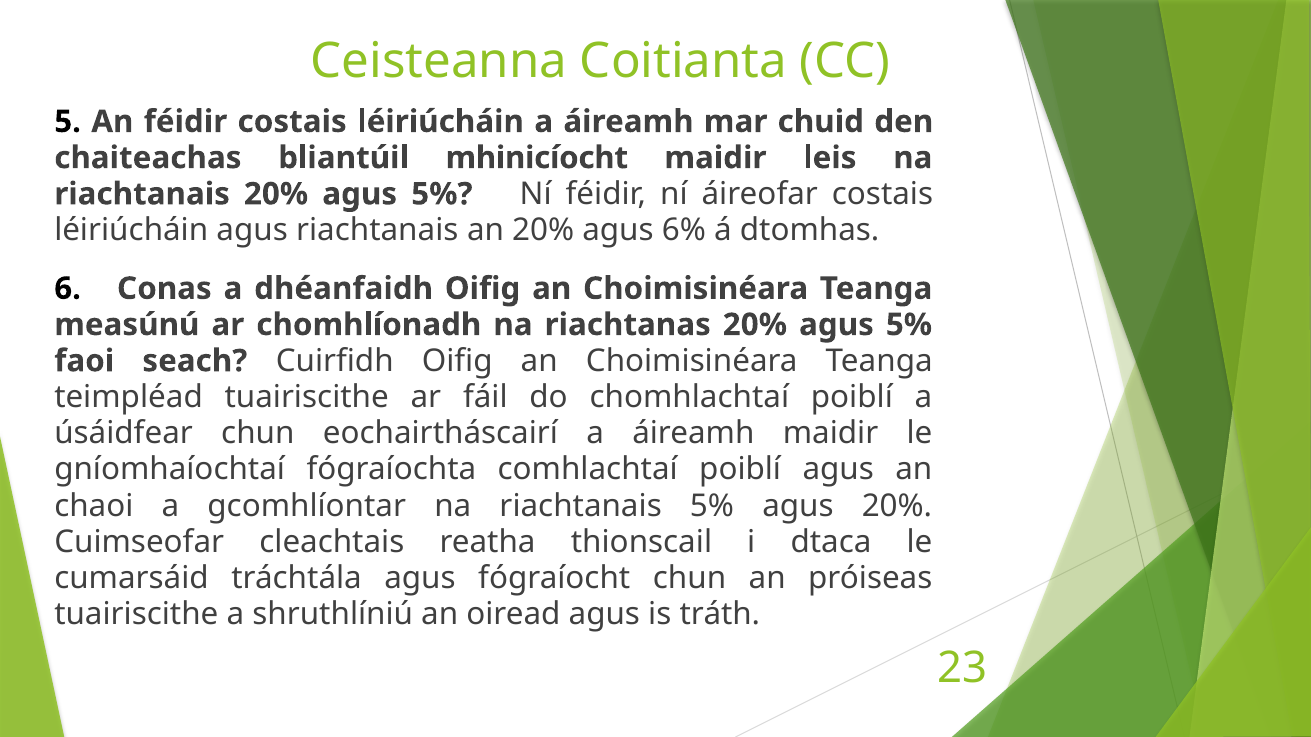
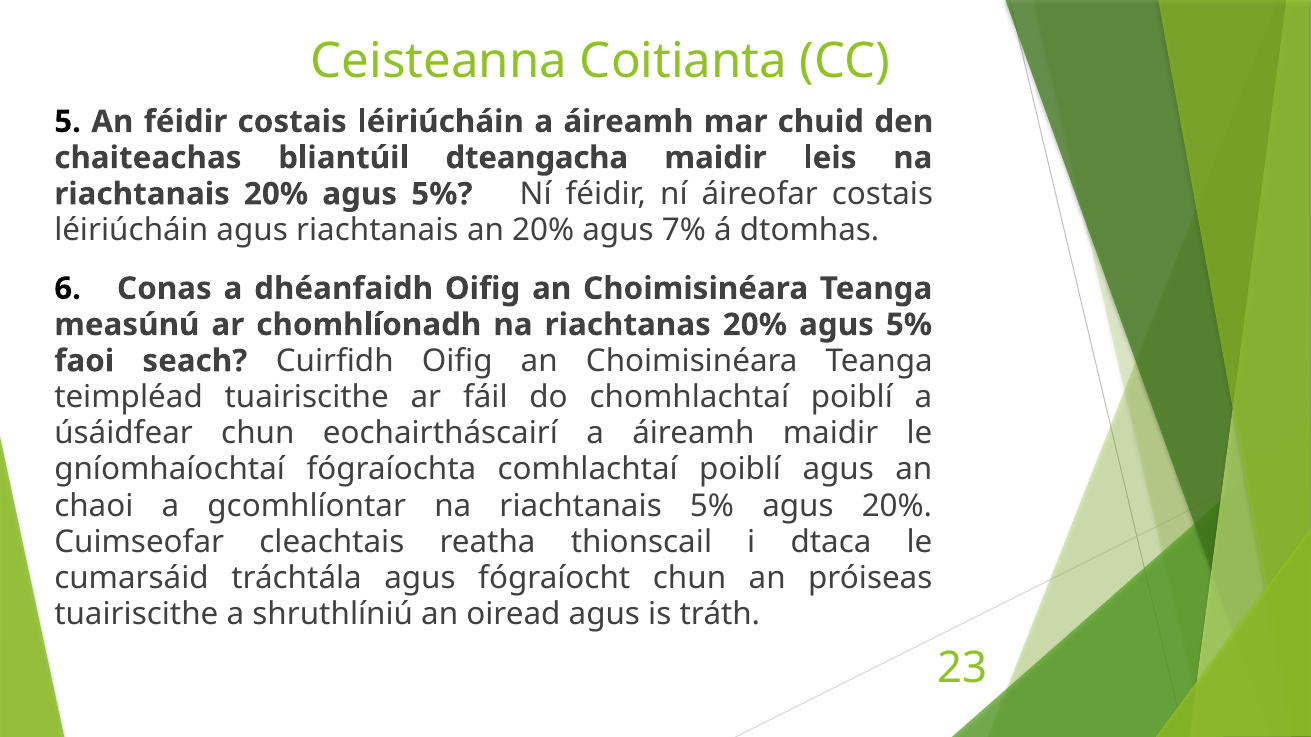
mhinicíocht: mhinicíocht -> dteangacha (537, 158)
6%: 6% -> 7% (684, 230)
